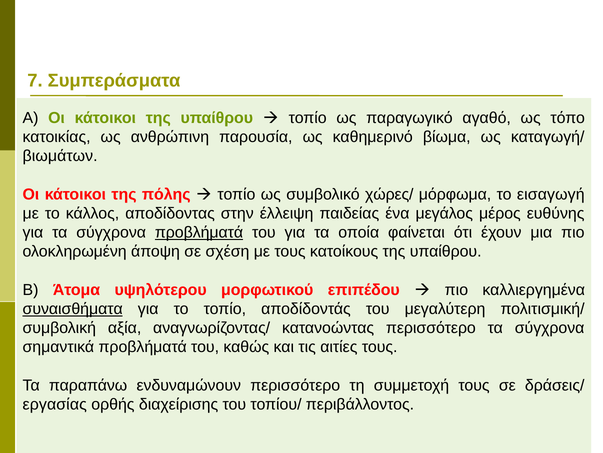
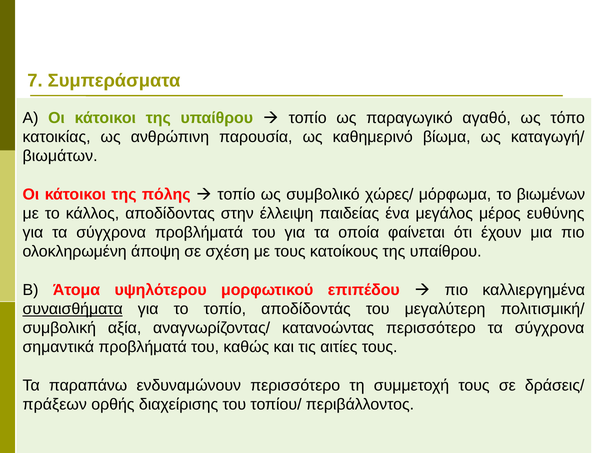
εισαγωγή: εισαγωγή -> βιωμένων (551, 194)
προβλήματά underline: present -> none (199, 232)
εργασίας: εργασίας -> πράξεων (55, 404)
